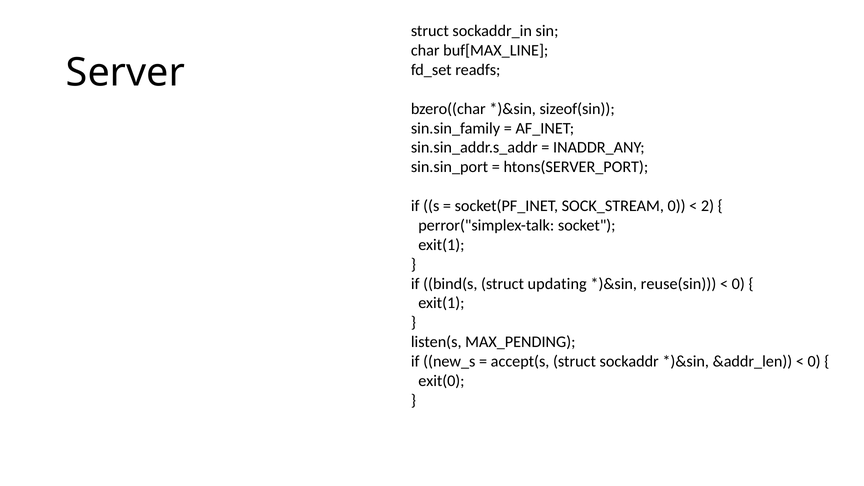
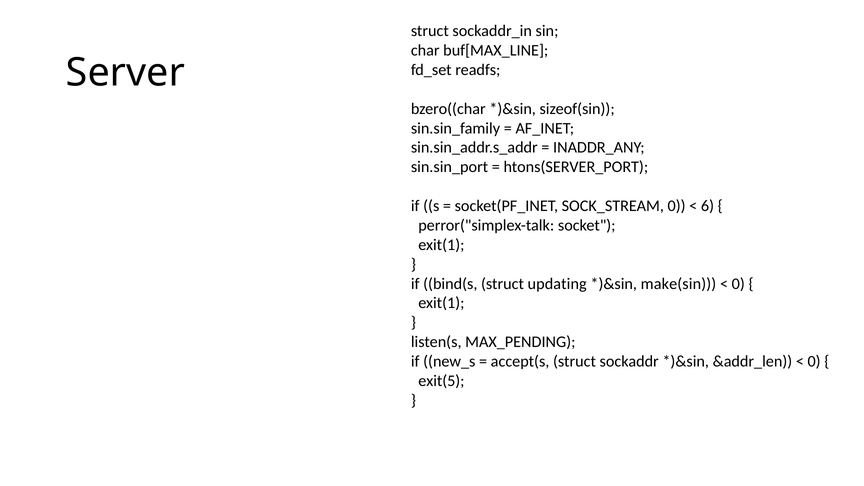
2: 2 -> 6 (708, 206)
reuse(sin: reuse(sin -> make(sin (678, 284)
exit(0: exit(0 -> exit(5 (441, 381)
